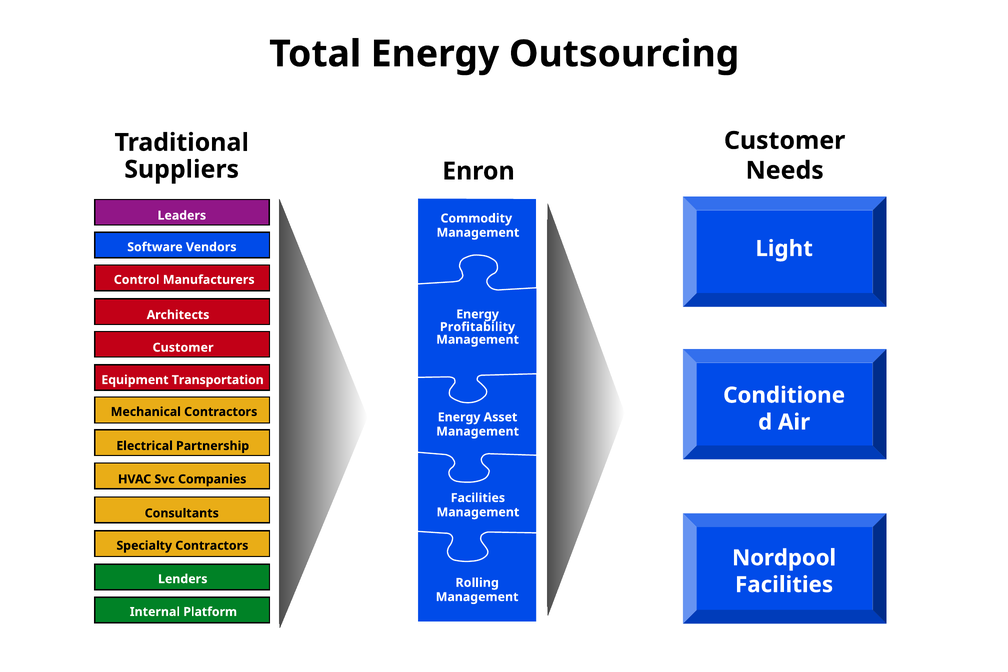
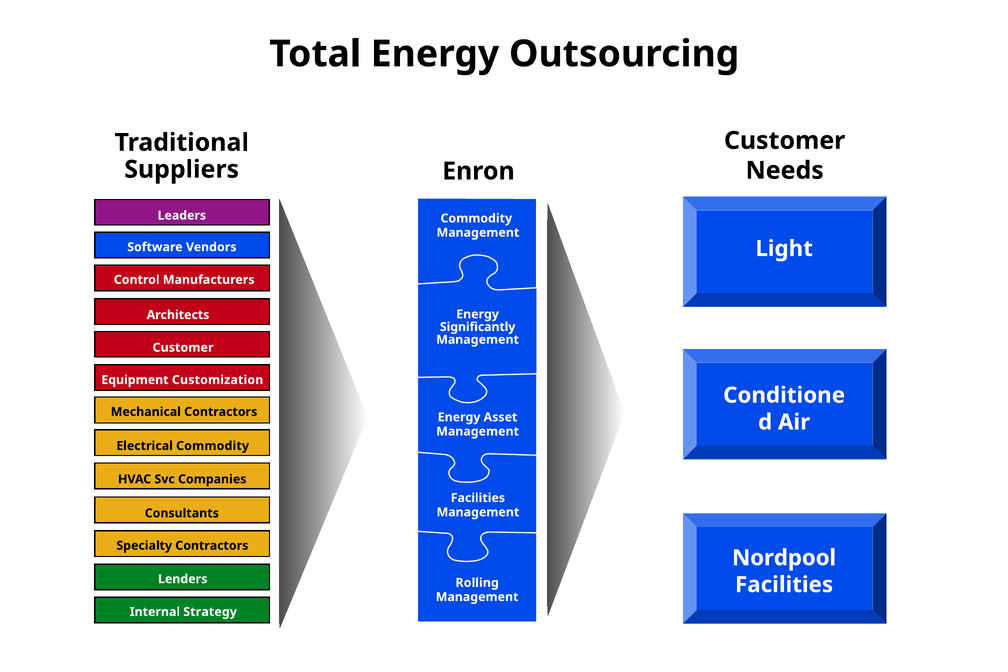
Profitability: Profitability -> Significantly (478, 327)
Transportation: Transportation -> Customization (218, 380)
Electrical Partnership: Partnership -> Commodity (213, 446)
Platform: Platform -> Strategy (210, 612)
